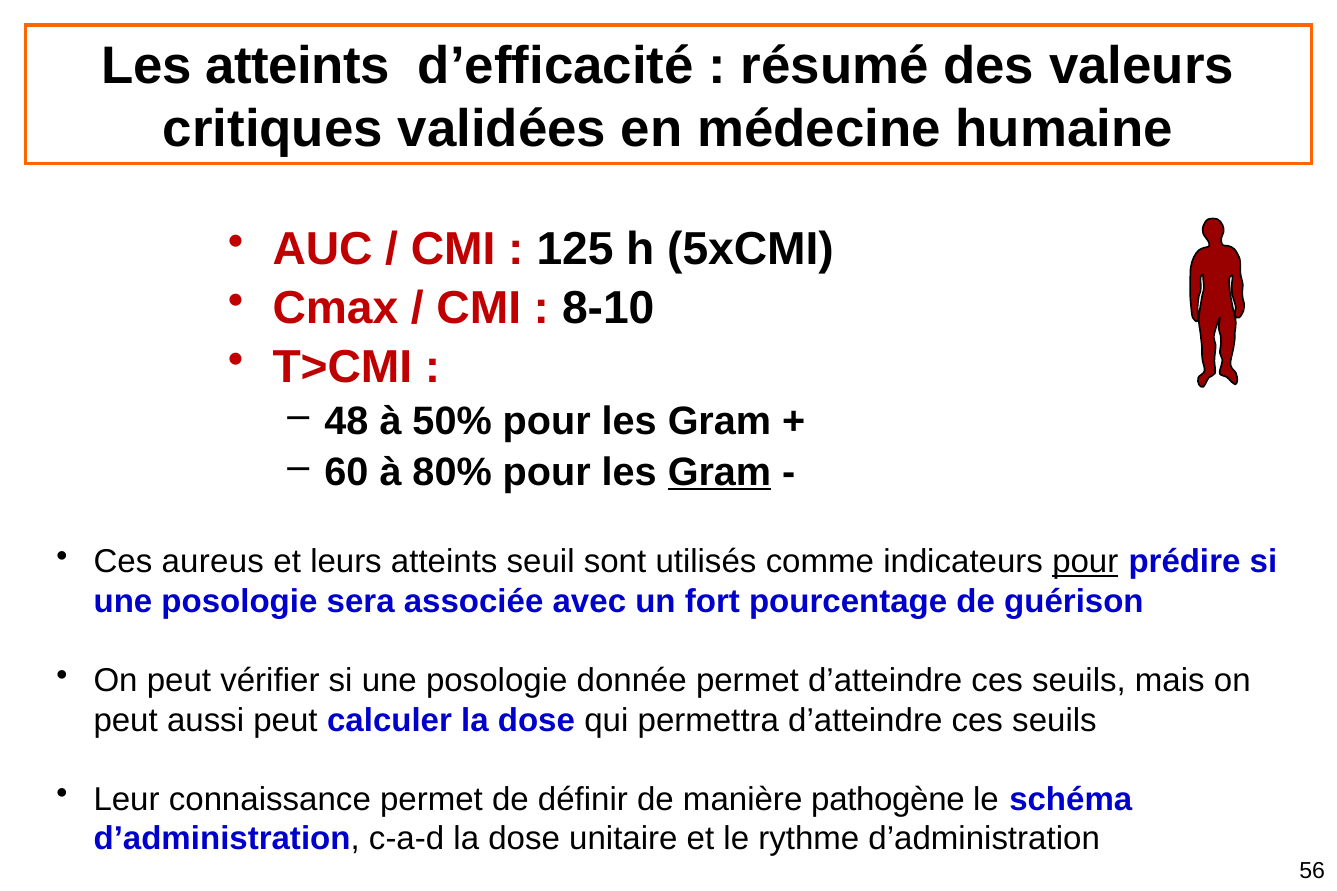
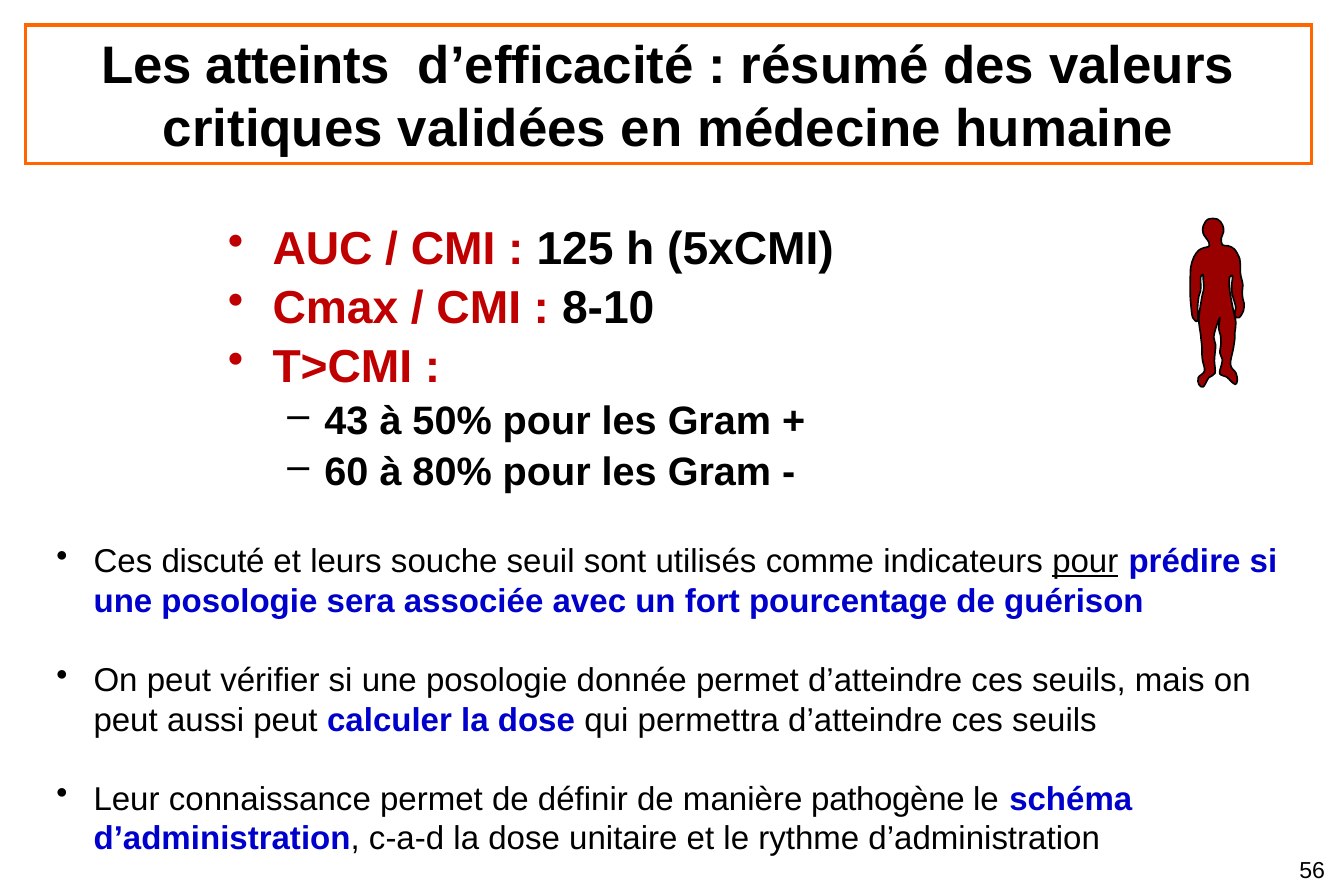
48: 48 -> 43 (347, 422)
Gram underline: present -> none (719, 472)
aureus: aureus -> discuté (213, 562)
leurs atteints: atteints -> souche (444, 562)
